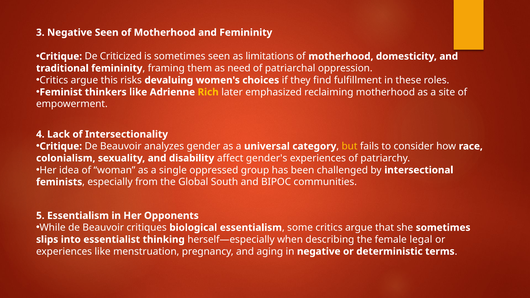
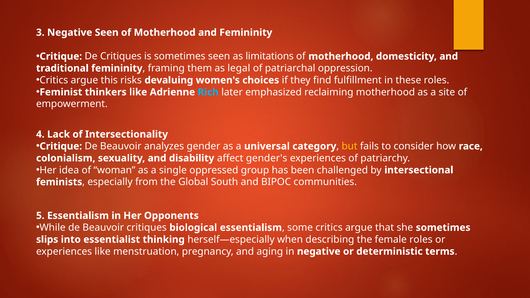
De Criticized: Criticized -> Critiques (121, 56)
need: need -> legal (239, 68)
Rich colour: yellow -> light blue (208, 92)
female legal: legal -> roles (421, 240)
